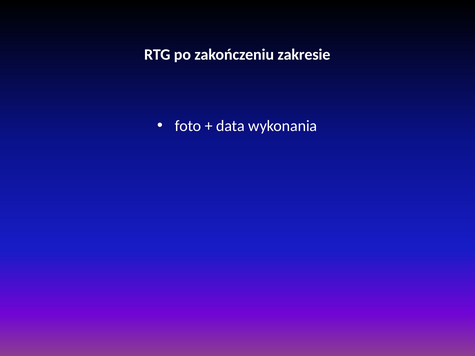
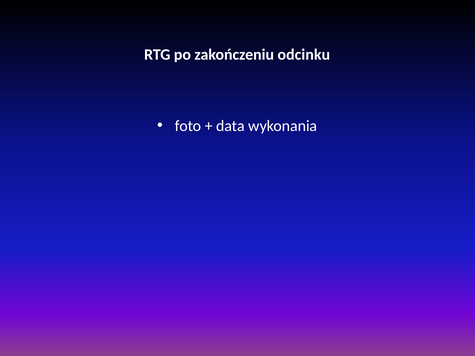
zakresie: zakresie -> odcinku (304, 55)
